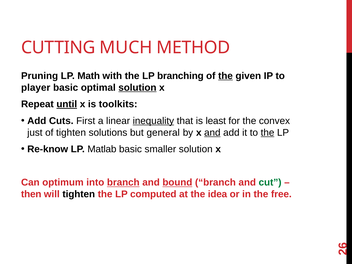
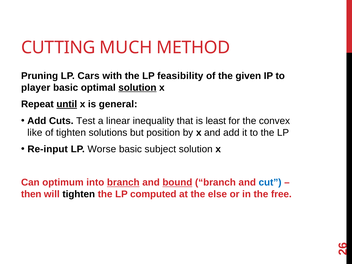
Math: Math -> Cars (89, 76)
branching: branching -> feasibility (180, 76)
the underline: present -> none (225, 76)
toolkits: toolkits -> general (118, 104)
First: First -> Test (86, 121)
inequality underline: present -> none (153, 121)
just: just -> like (35, 133)
general: general -> position (163, 133)
and underline: present -> none (212, 133)
the underline: present -> none (268, 133)
Re-know: Re-know -> Re-input (48, 149)
Matlab: Matlab -> Worse (102, 149)
smaller: smaller -> subject (160, 149)
cut colour: green -> blue (270, 183)
idea: idea -> else (217, 194)
